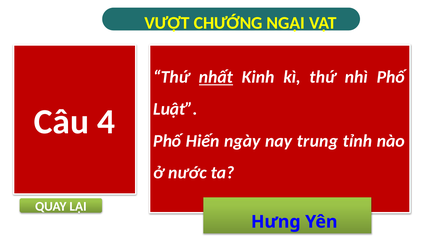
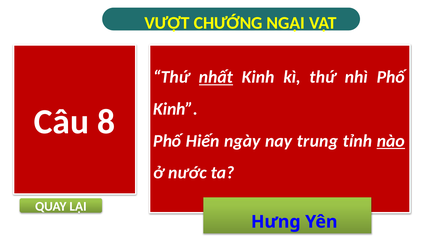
Luật: Luật -> Kinh (176, 109)
4: 4 -> 8 (106, 122)
nào underline: none -> present (391, 141)
